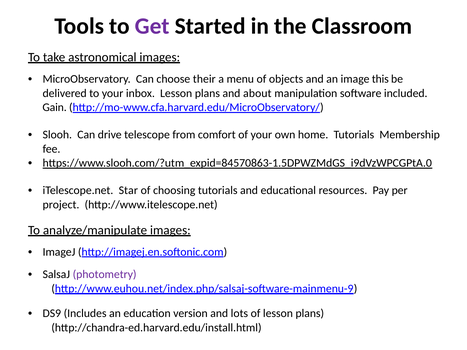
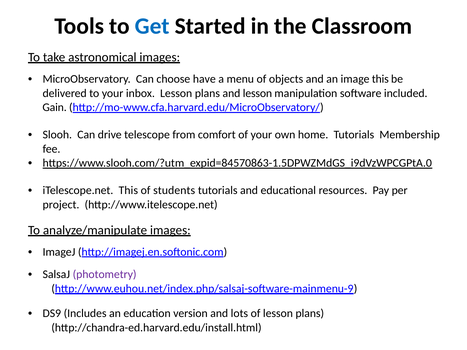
Get colour: purple -> blue (152, 26)
their: their -> have (204, 79)
and about: about -> lesson (257, 93)
iTelescope.net Star: Star -> This (128, 190)
choosing: choosing -> students (174, 190)
